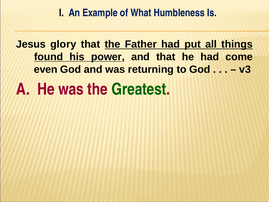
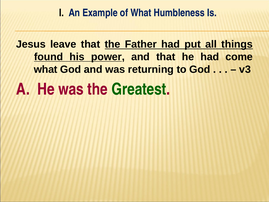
glory: glory -> leave (63, 44)
even: even -> what (46, 69)
